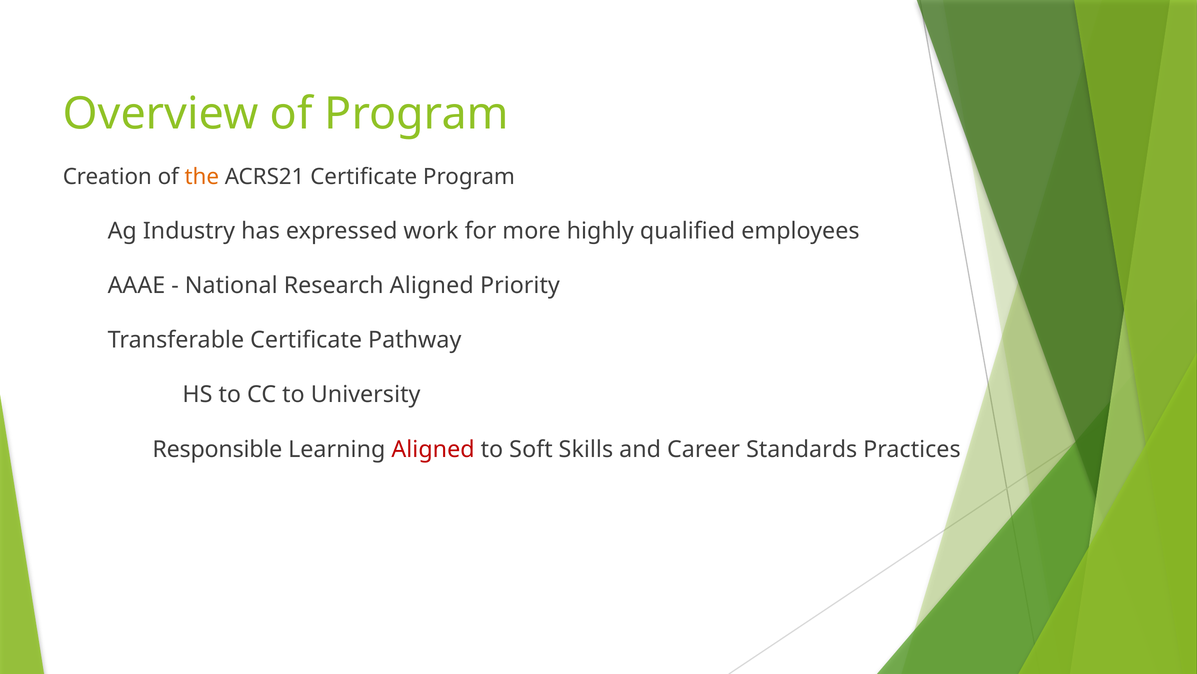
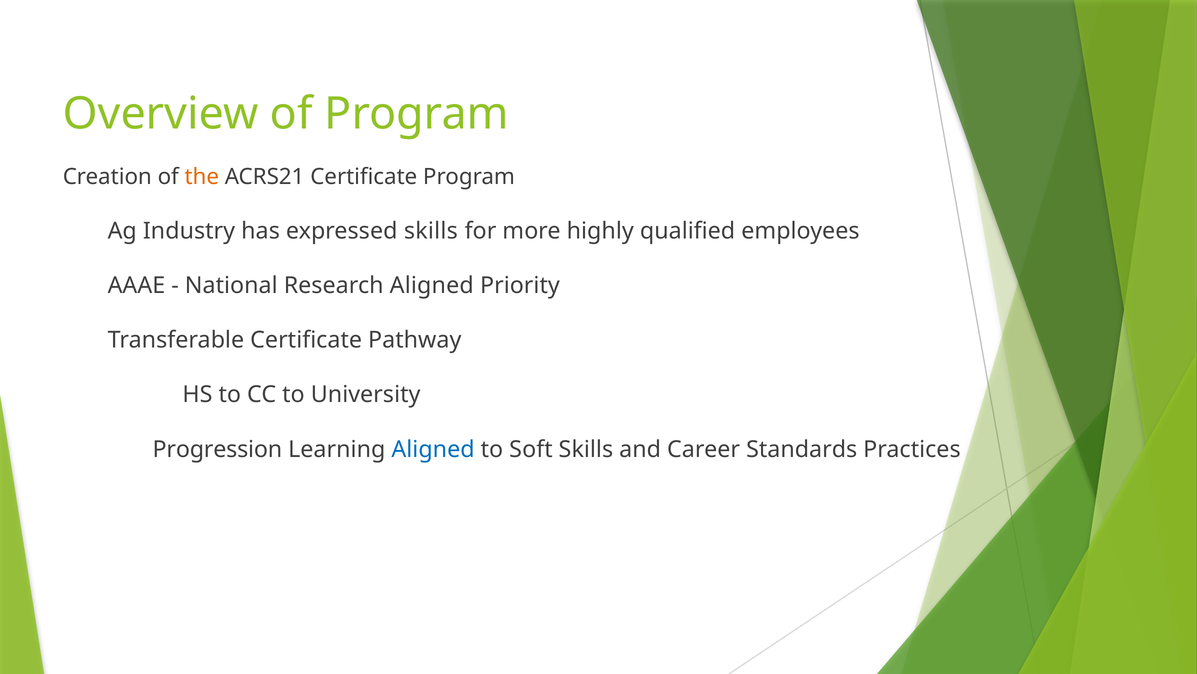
expressed work: work -> skills (431, 231)
Responsible: Responsible -> Progression (217, 449)
Aligned colour: red -> blue (433, 449)
